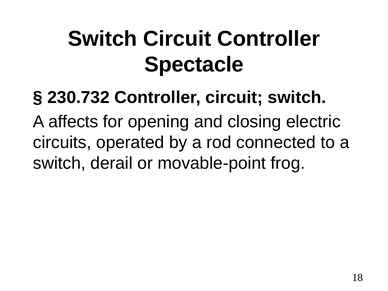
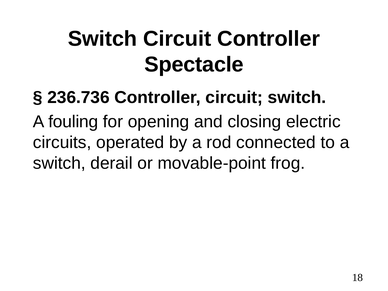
230.732: 230.732 -> 236.736 (79, 98)
affects: affects -> fouling (73, 122)
